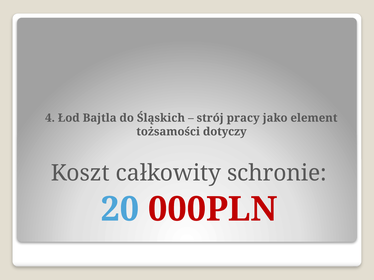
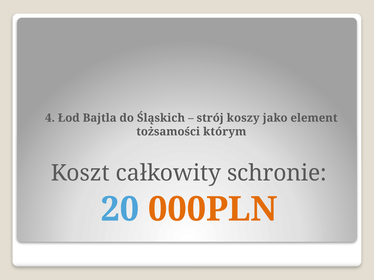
pracy: pracy -> koszy (243, 118)
dotyczy: dotyczy -> którym (225, 132)
000PLN colour: red -> orange (213, 210)
